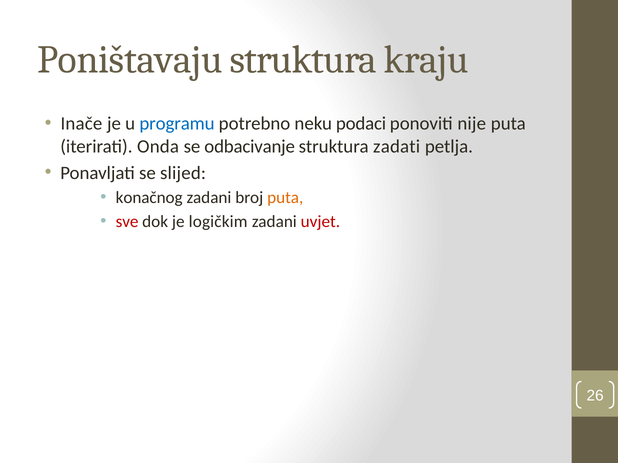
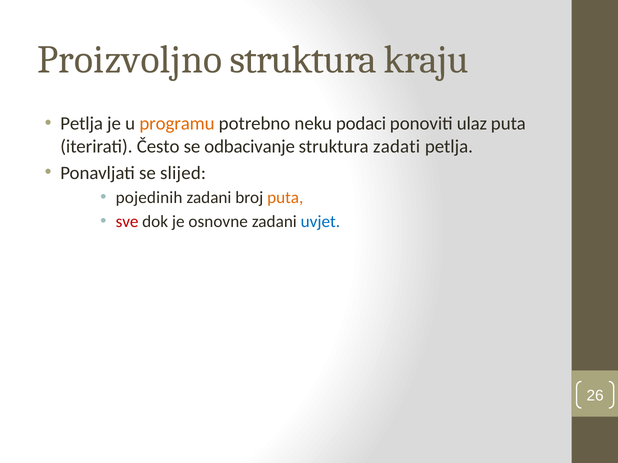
Poništavaju: Poništavaju -> Proizvoljno (130, 60)
Inače: Inače -> Petlja (82, 124)
programu colour: blue -> orange (177, 124)
nije: nije -> ulaz (472, 124)
Onda: Onda -> Često (158, 147)
konačnog: konačnog -> pojedinih (149, 198)
logičkim: logičkim -> osnovne (218, 222)
uvjet colour: red -> blue (320, 222)
